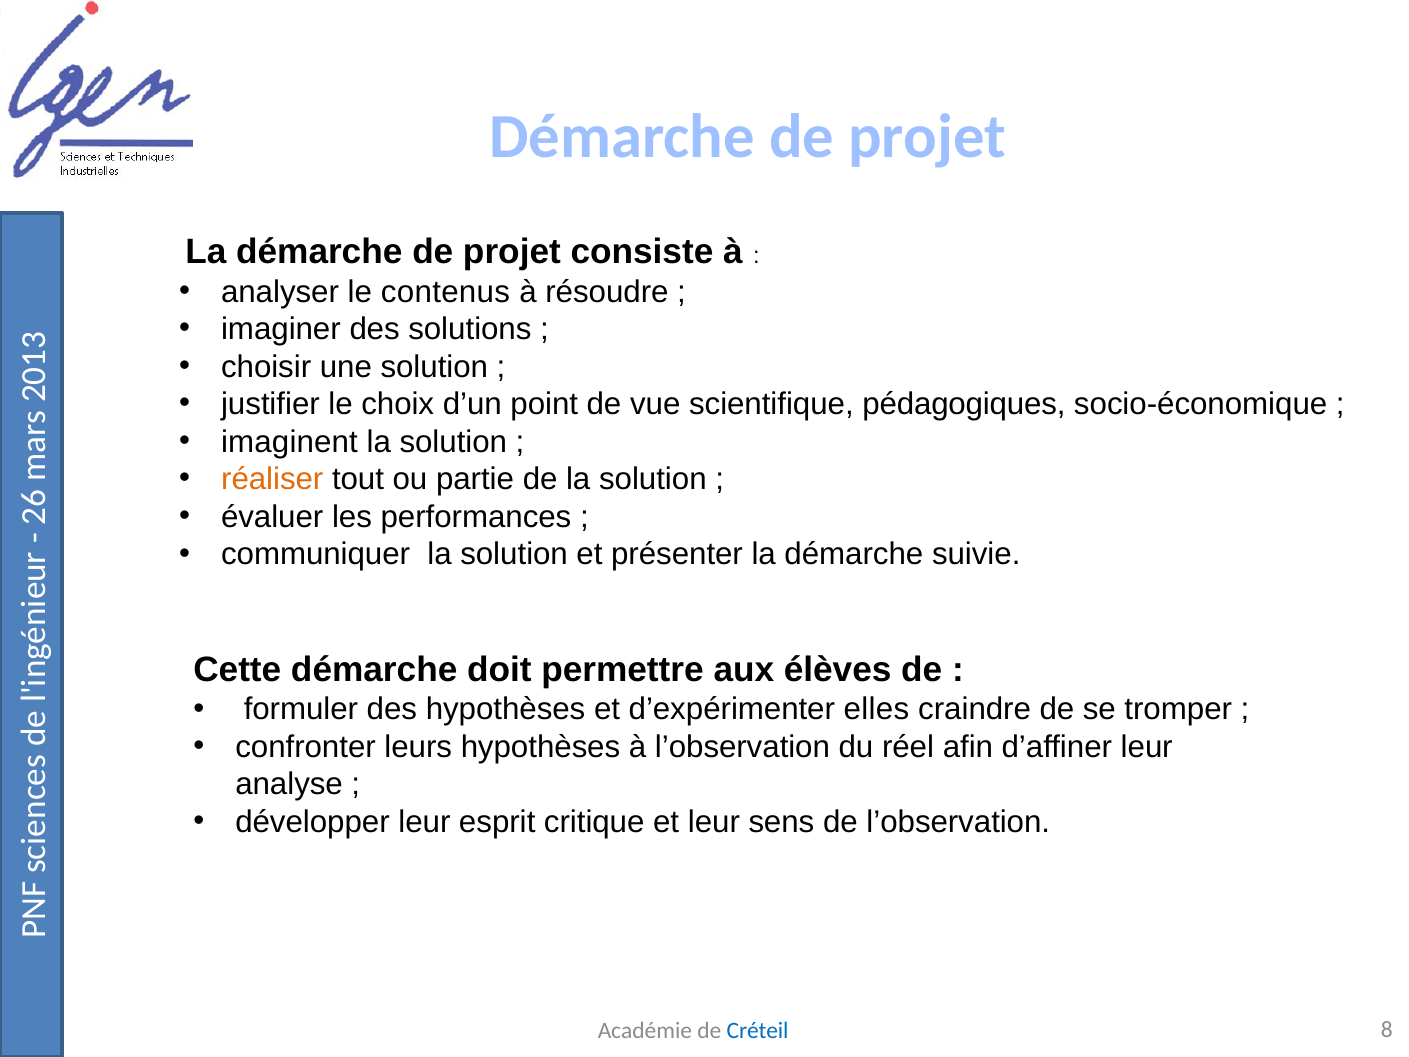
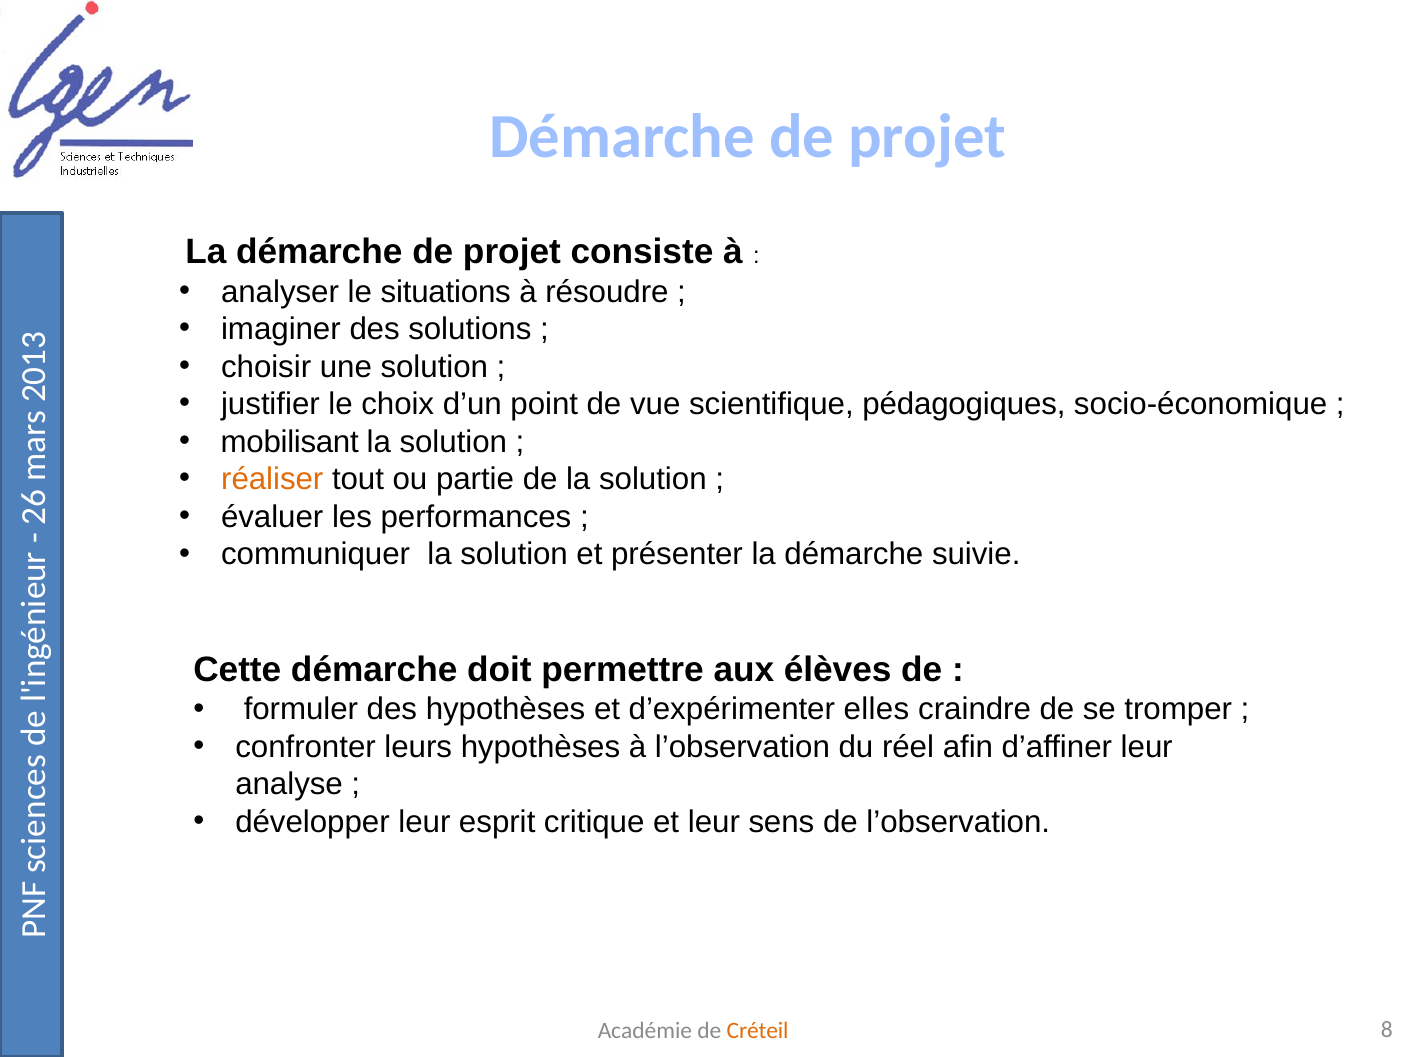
contenus: contenus -> situations (446, 292)
imaginent: imaginent -> mobilisant (290, 442)
Créteil colour: blue -> orange (758, 1030)
